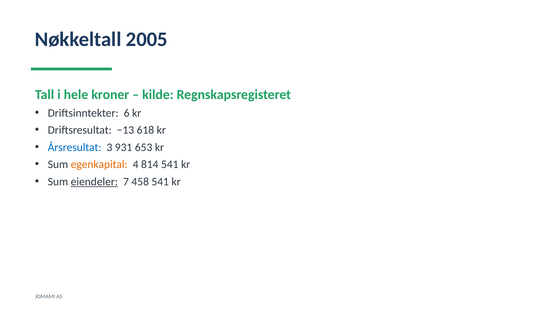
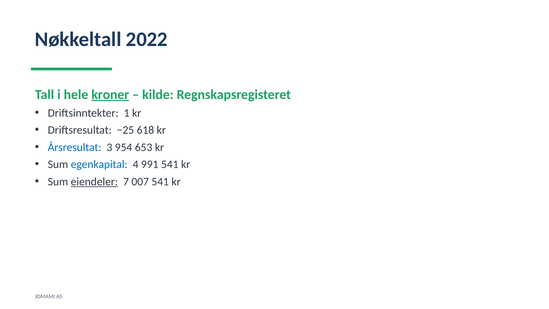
2005: 2005 -> 2022 (147, 39)
kroner underline: none -> present (110, 95)
6: 6 -> 1 (127, 113)
−13: −13 -> −25 (125, 130)
931: 931 -> 954 (124, 147)
egenkapital colour: orange -> blue (99, 164)
814: 814 -> 991 (150, 164)
458: 458 -> 007 (140, 182)
